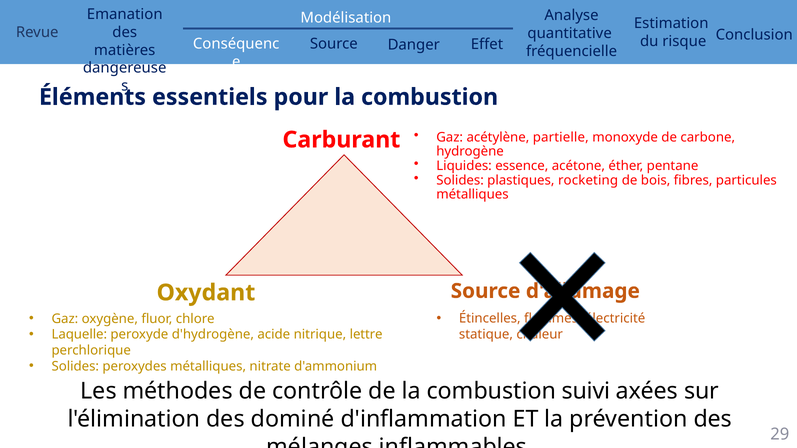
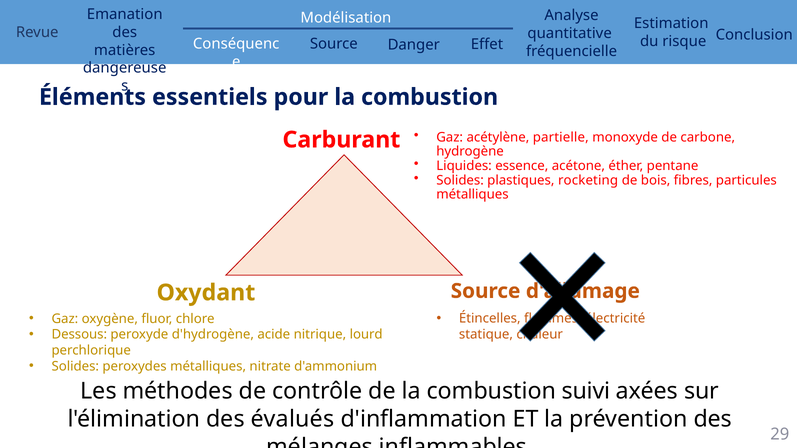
Laquelle: Laquelle -> Dessous (79, 335)
lettre: lettre -> lourd (366, 335)
dominé: dominé -> évalués (293, 419)
